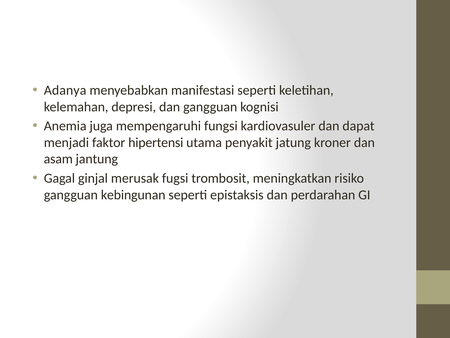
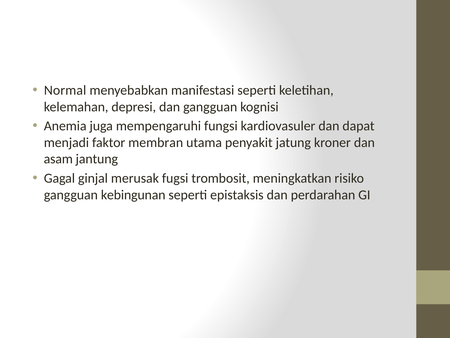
Adanya: Adanya -> Normal (65, 90)
hipertensi: hipertensi -> membran (156, 142)
